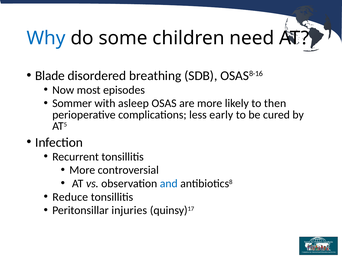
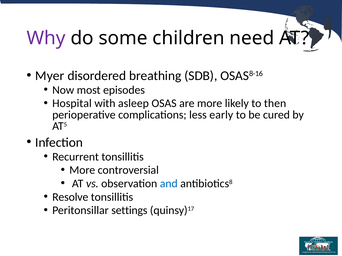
Why colour: blue -> purple (46, 38)
Blade: Blade -> Myer (50, 76)
Sommer: Sommer -> Hospital (72, 104)
Reduce: Reduce -> Resolve (70, 197)
injuries: injuries -> settings (129, 211)
